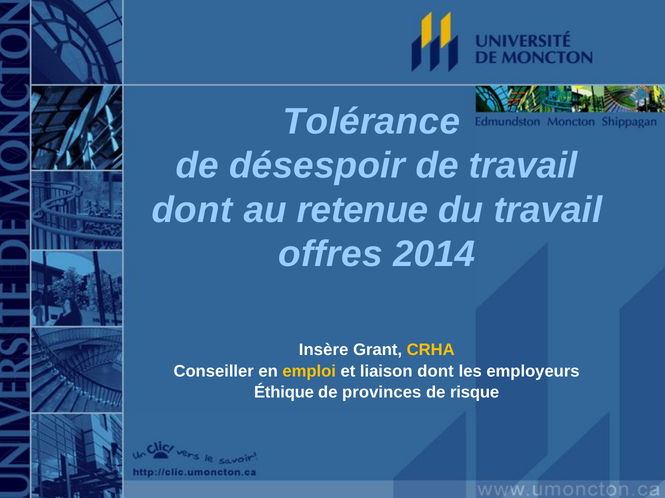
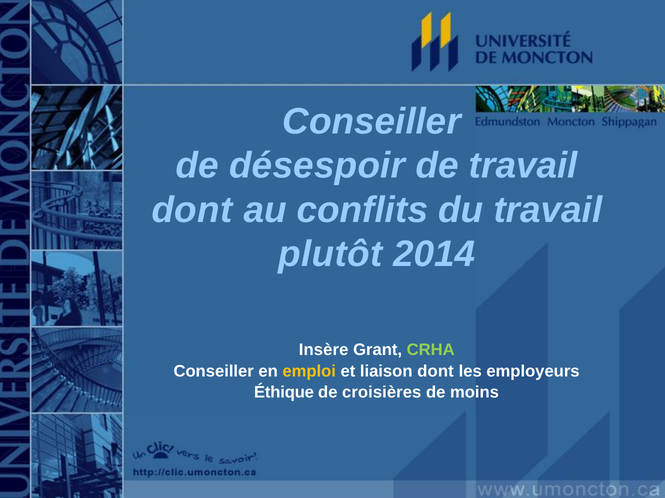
Tolérance: Tolérance -> Conseiller (372, 122)
retenue: retenue -> conflits (362, 210)
offres: offres -> plutôt (330, 255)
CRHA colour: yellow -> light green (431, 350)
provinces: provinces -> croisières (382, 393)
risque: risque -> moins (475, 393)
